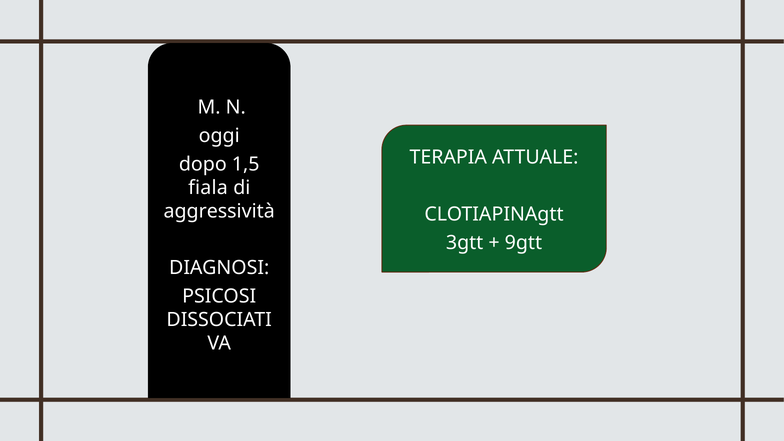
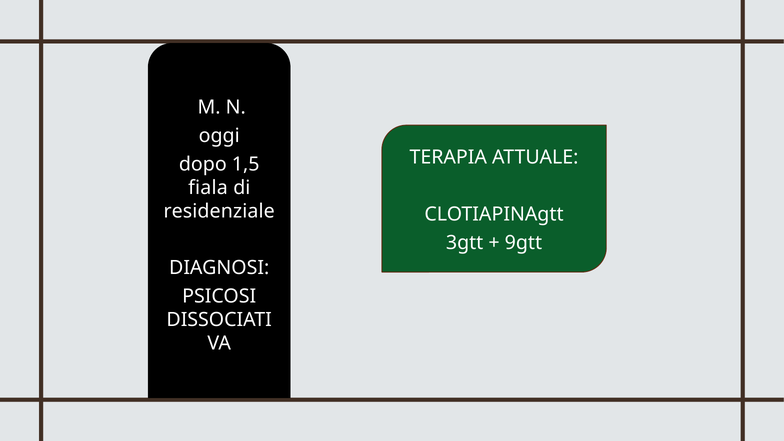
aggressività: aggressività -> residenziale (219, 211)
